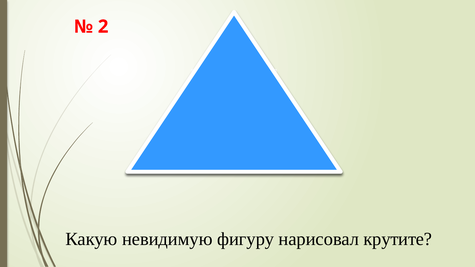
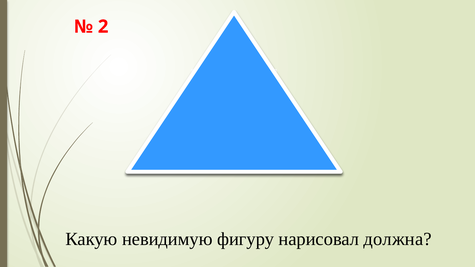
крутите: крутите -> должна (398, 239)
